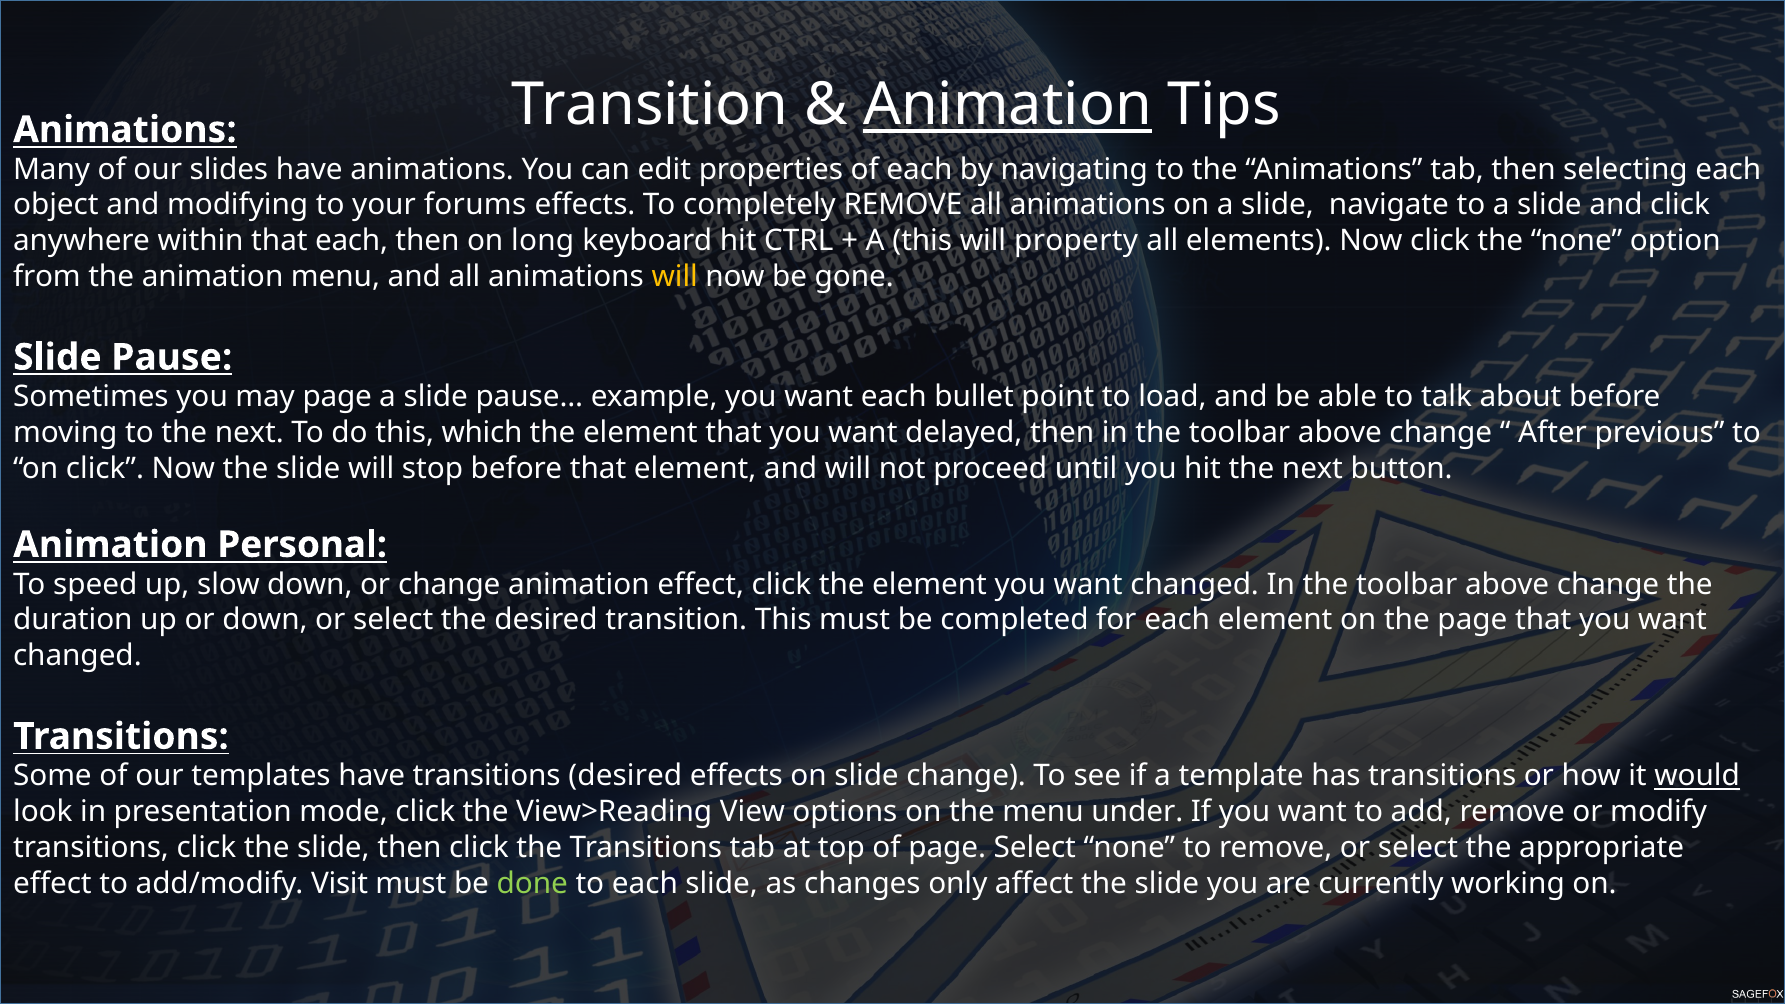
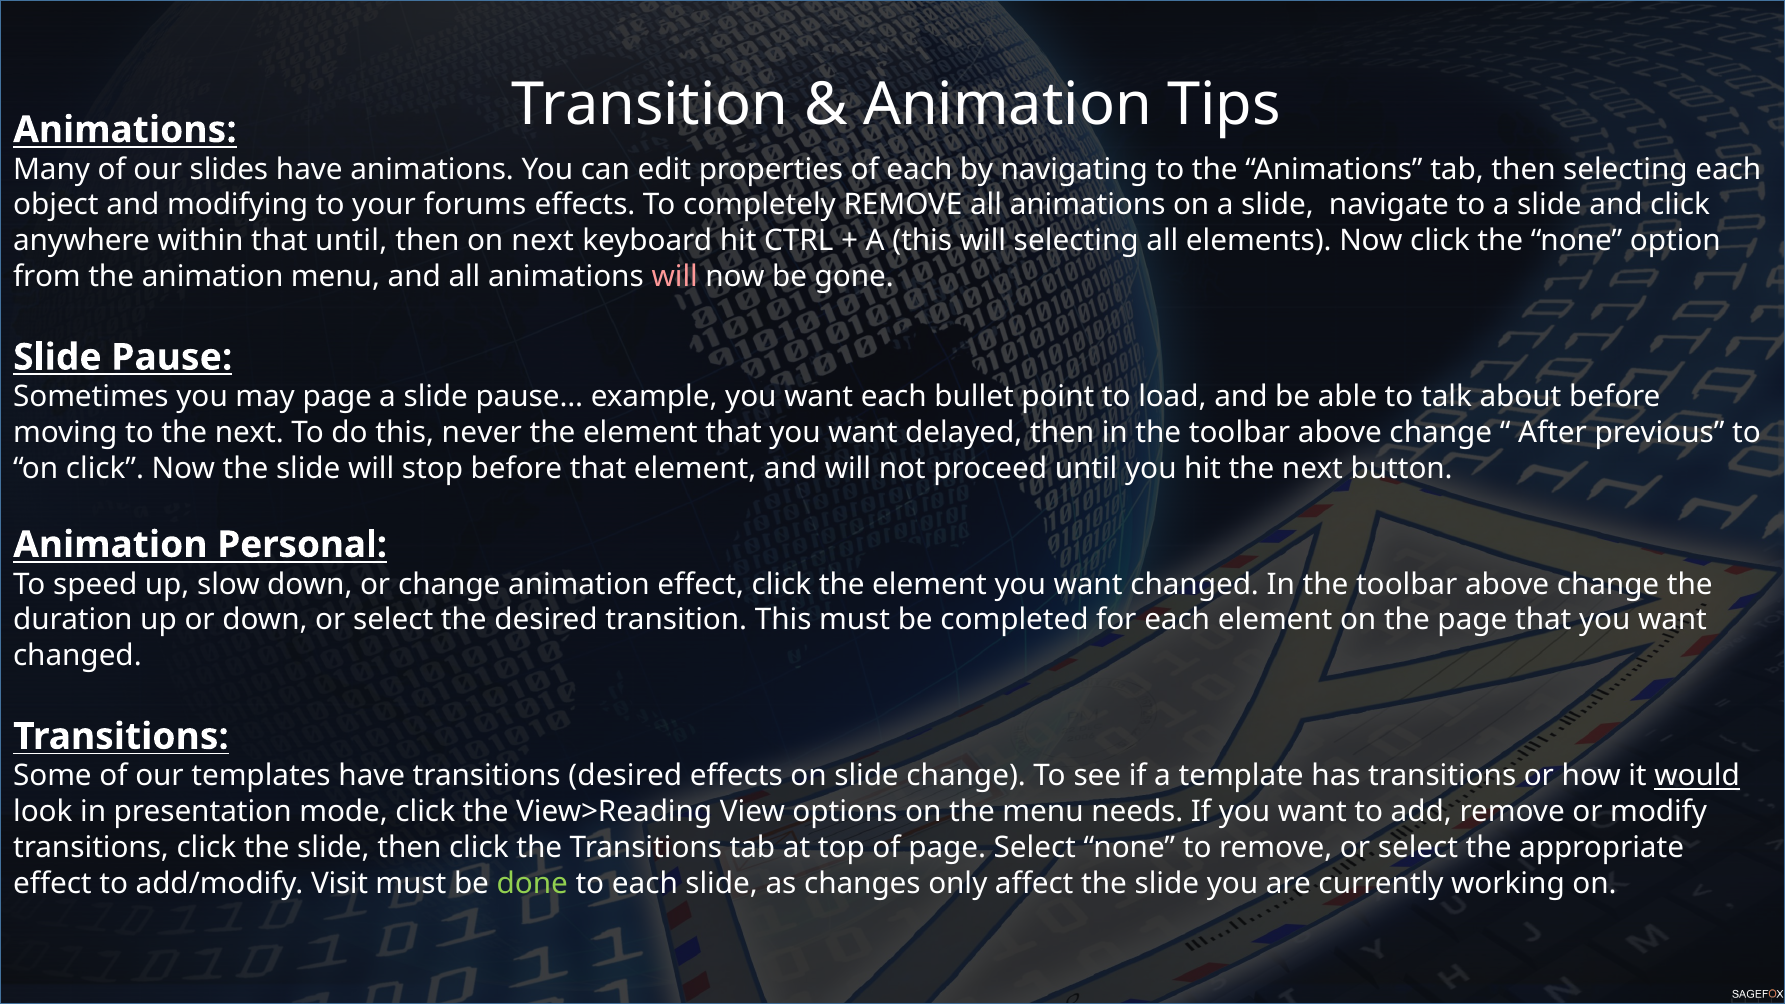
Animation underline: present -> none (1008, 105)
that each: each -> until (351, 241)
on long: long -> next (543, 241)
will property: property -> selecting (1076, 241)
will colour: yellow -> pink (675, 276)
which: which -> never (482, 433)
under: under -> needs (1137, 812)
